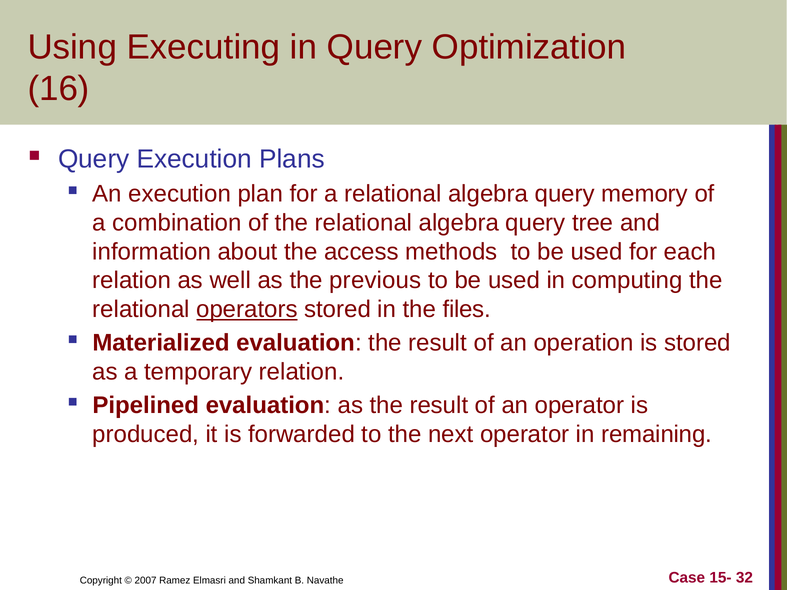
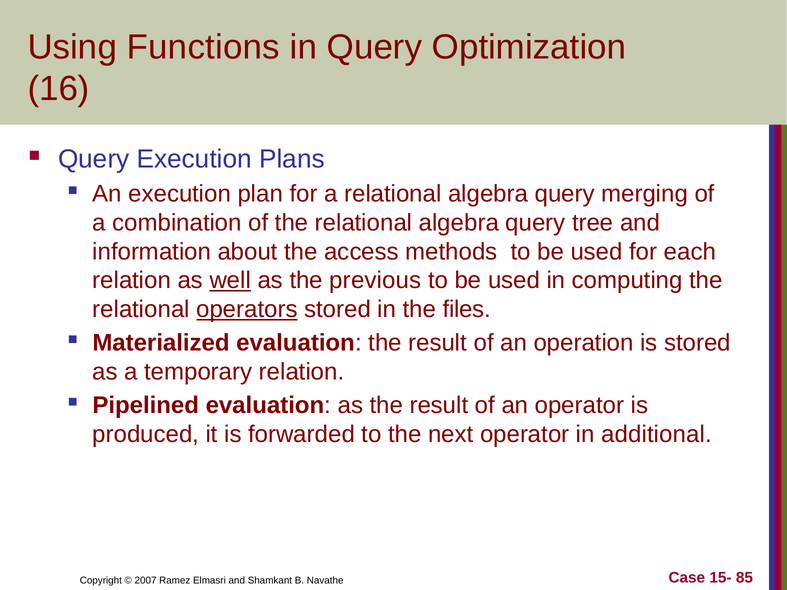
Executing: Executing -> Functions (203, 47)
memory: memory -> merging (645, 194)
well underline: none -> present (230, 281)
remaining: remaining -> additional (656, 434)
32: 32 -> 85 (744, 578)
